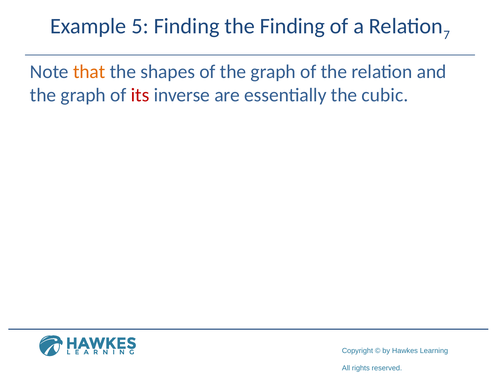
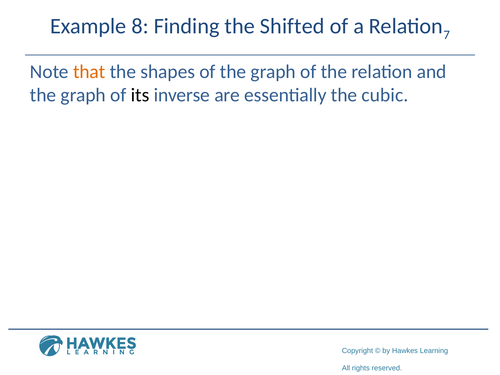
5: 5 -> 8 (140, 26)
the Finding: Finding -> Shifted (292, 26)
its colour: red -> black (140, 95)
